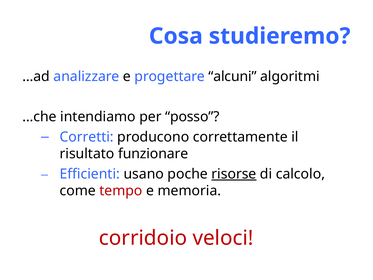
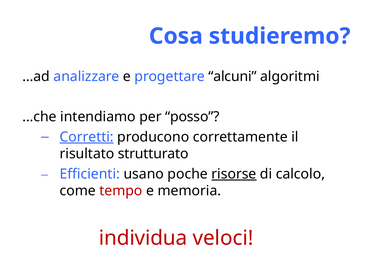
Corretti underline: none -> present (87, 137)
funzionare: funzionare -> strutturato (153, 154)
corridoio: corridoio -> individua (143, 238)
